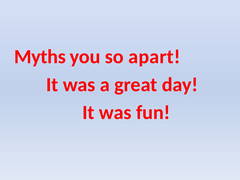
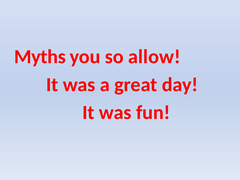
apart: apart -> allow (154, 57)
